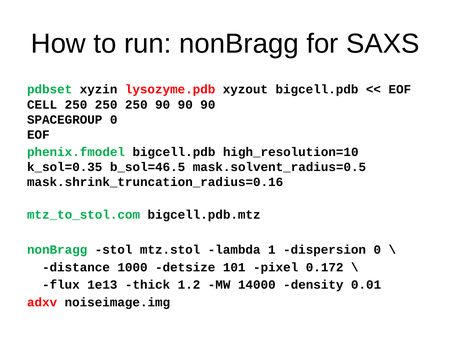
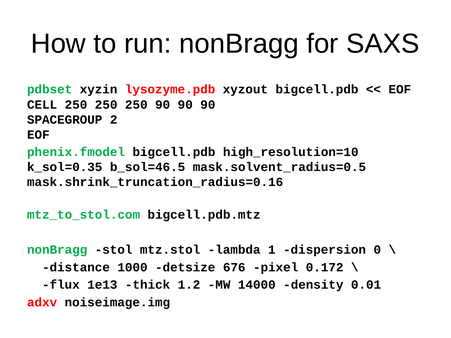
SPACEGROUP 0: 0 -> 2 (114, 120)
101: 101 -> 676 (234, 268)
